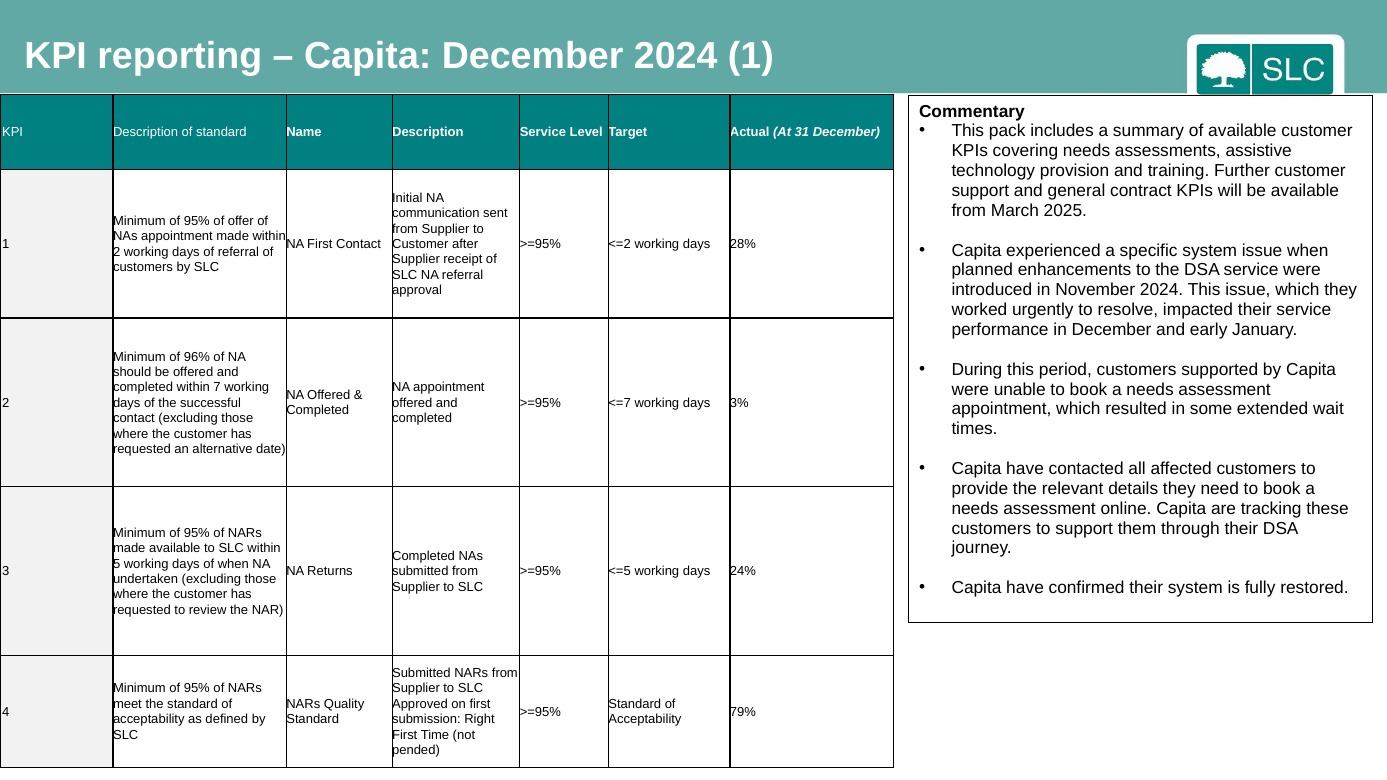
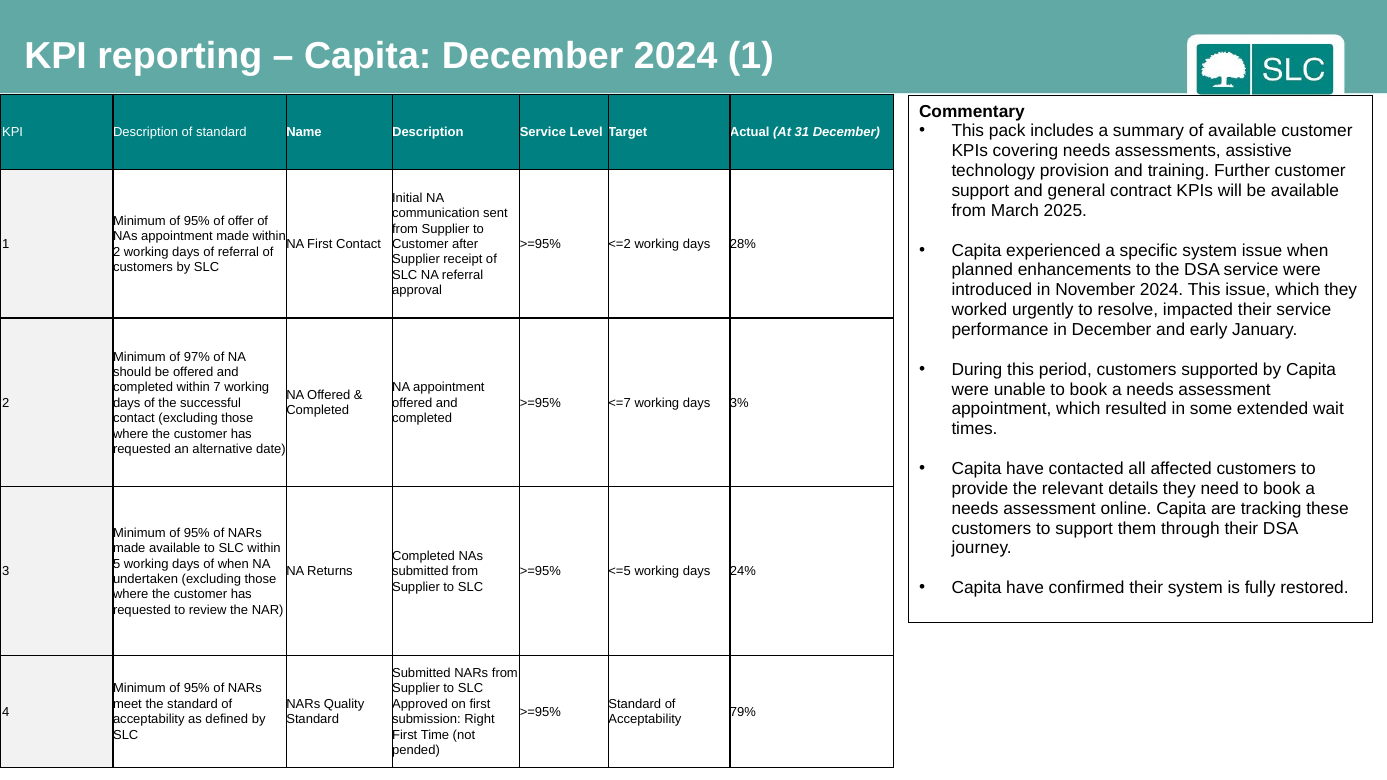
96%: 96% -> 97% (197, 357)
